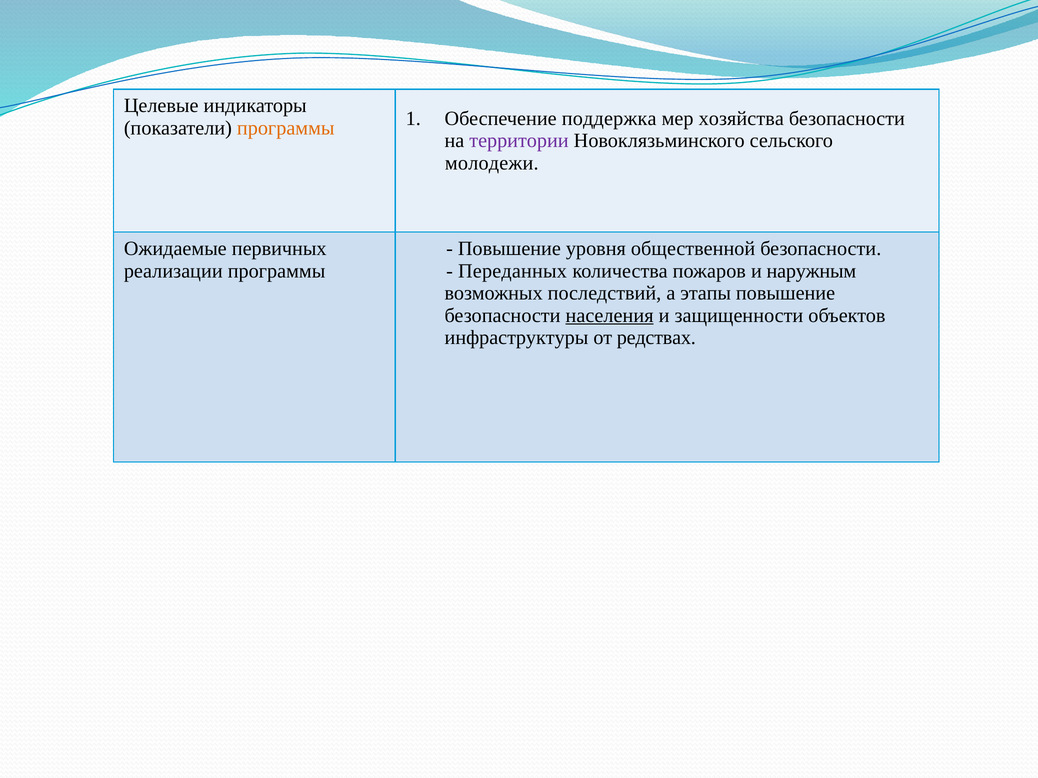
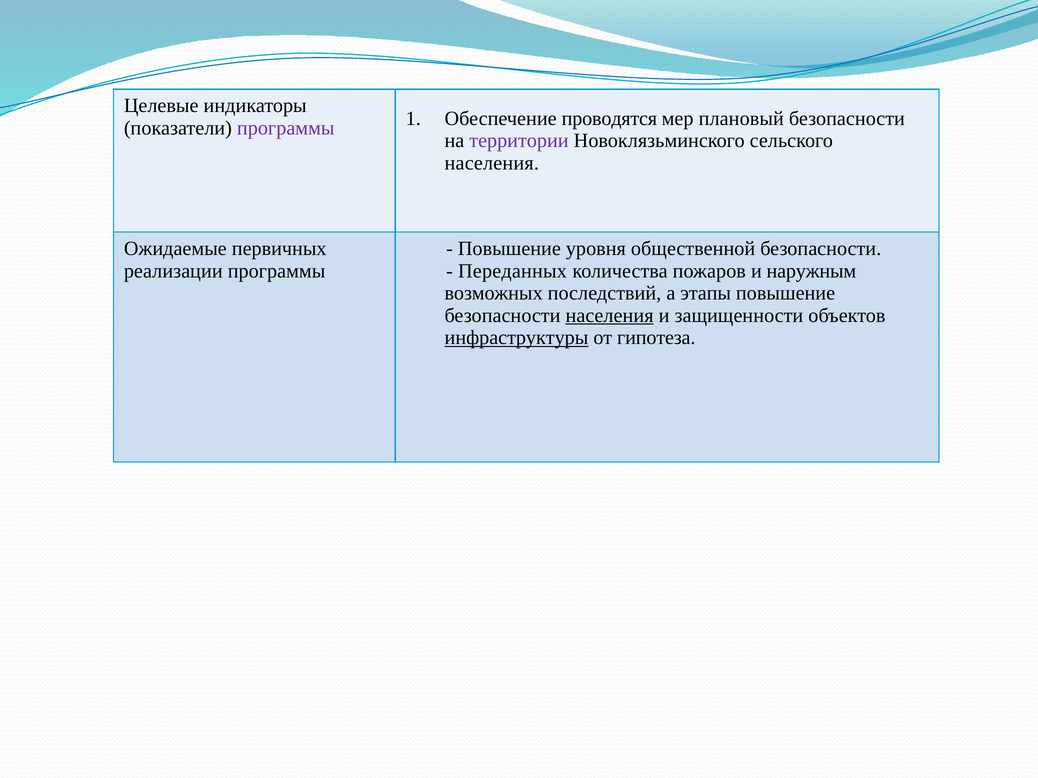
программы colour: orange -> purple (286, 128)
поддержка: поддержка -> проводятся (609, 119)
хозяйства: хозяйства -> плановый (741, 119)
молодежи: молодежи -> населения (492, 163)
инфраструктуры underline: none -> present (516, 338)
редствах: редствах -> гипотеза (656, 338)
